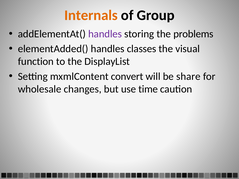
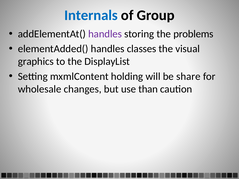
Internals colour: orange -> blue (91, 15)
function: function -> graphics (36, 62)
convert: convert -> holding (127, 76)
time: time -> than (148, 89)
